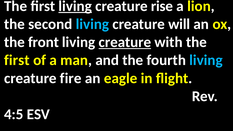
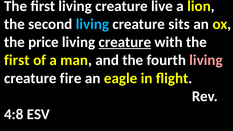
living underline: present -> none (75, 6)
rise: rise -> live (162, 6)
will: will -> sits (179, 24)
front: front -> price (43, 42)
living colour: light blue -> pink (206, 60)
4:5: 4:5 -> 4:8 (14, 114)
